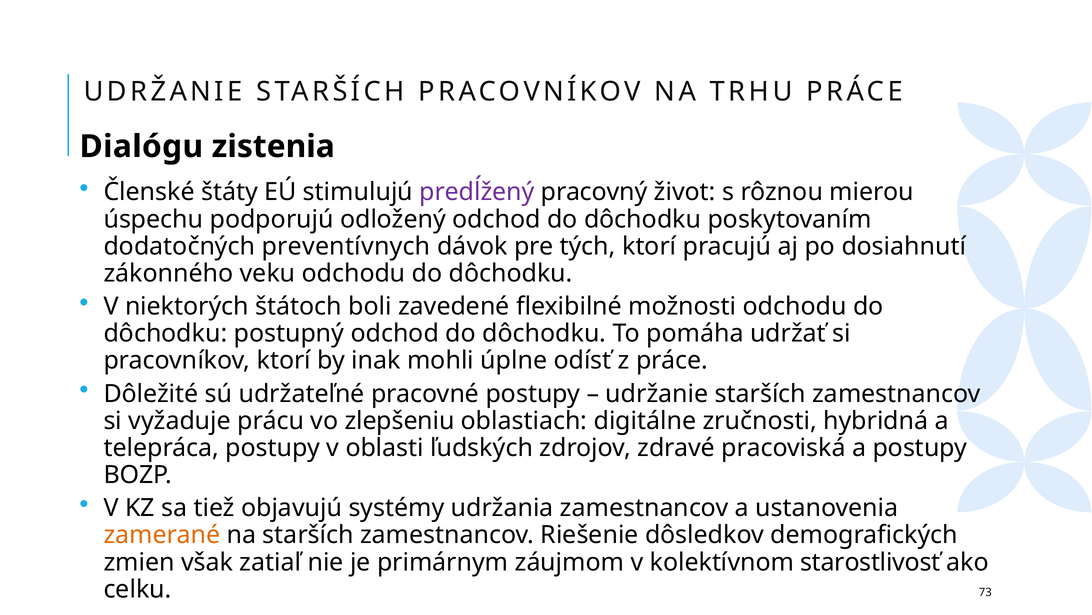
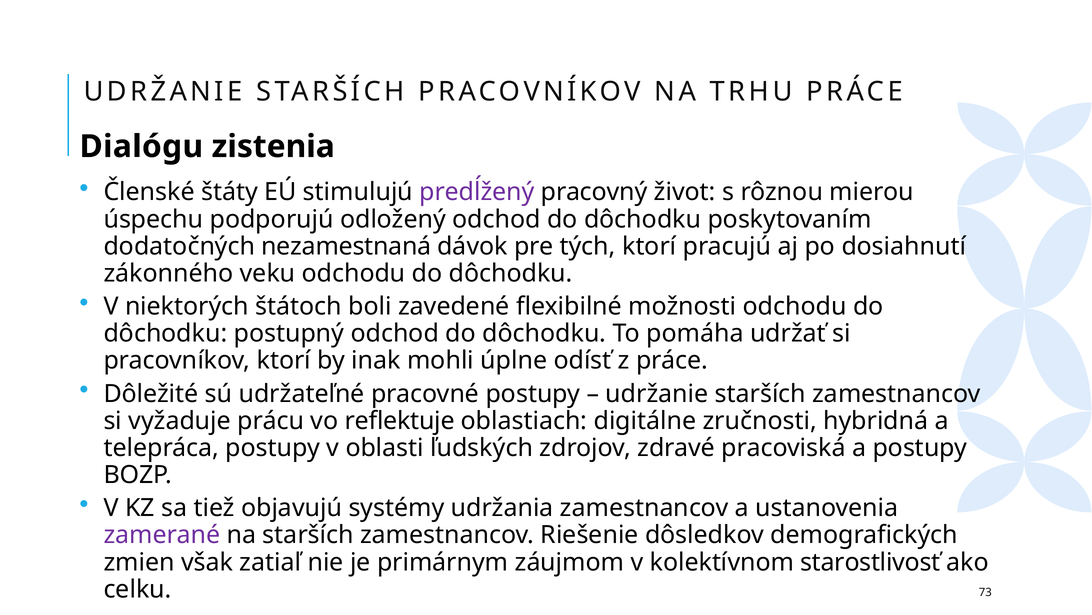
preventívnych: preventívnych -> nezamestnaná (346, 246)
zlepšeniu: zlepšeniu -> reflektuje (400, 420)
zamerané colour: orange -> purple (162, 535)
